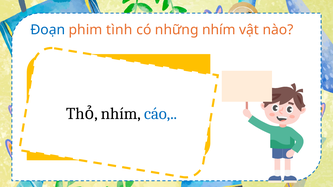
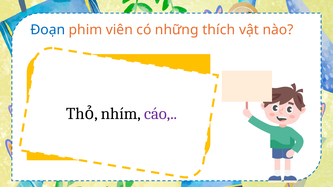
tình: tình -> viên (119, 30)
những nhím: nhím -> thích (219, 30)
cáo colour: blue -> purple (161, 114)
